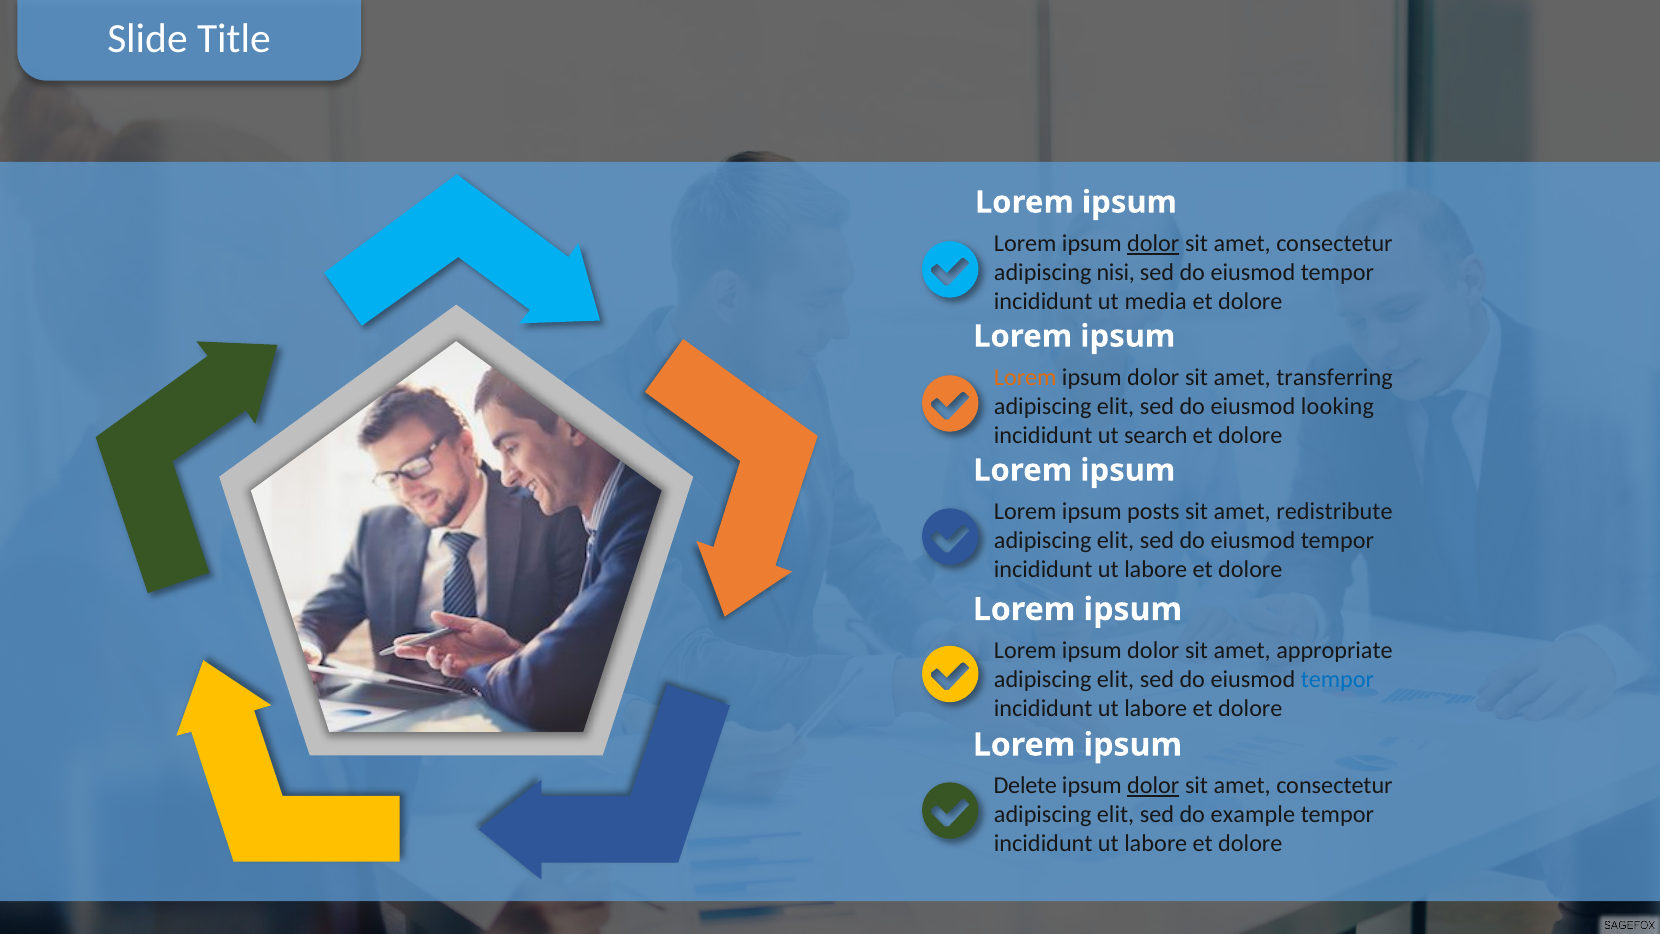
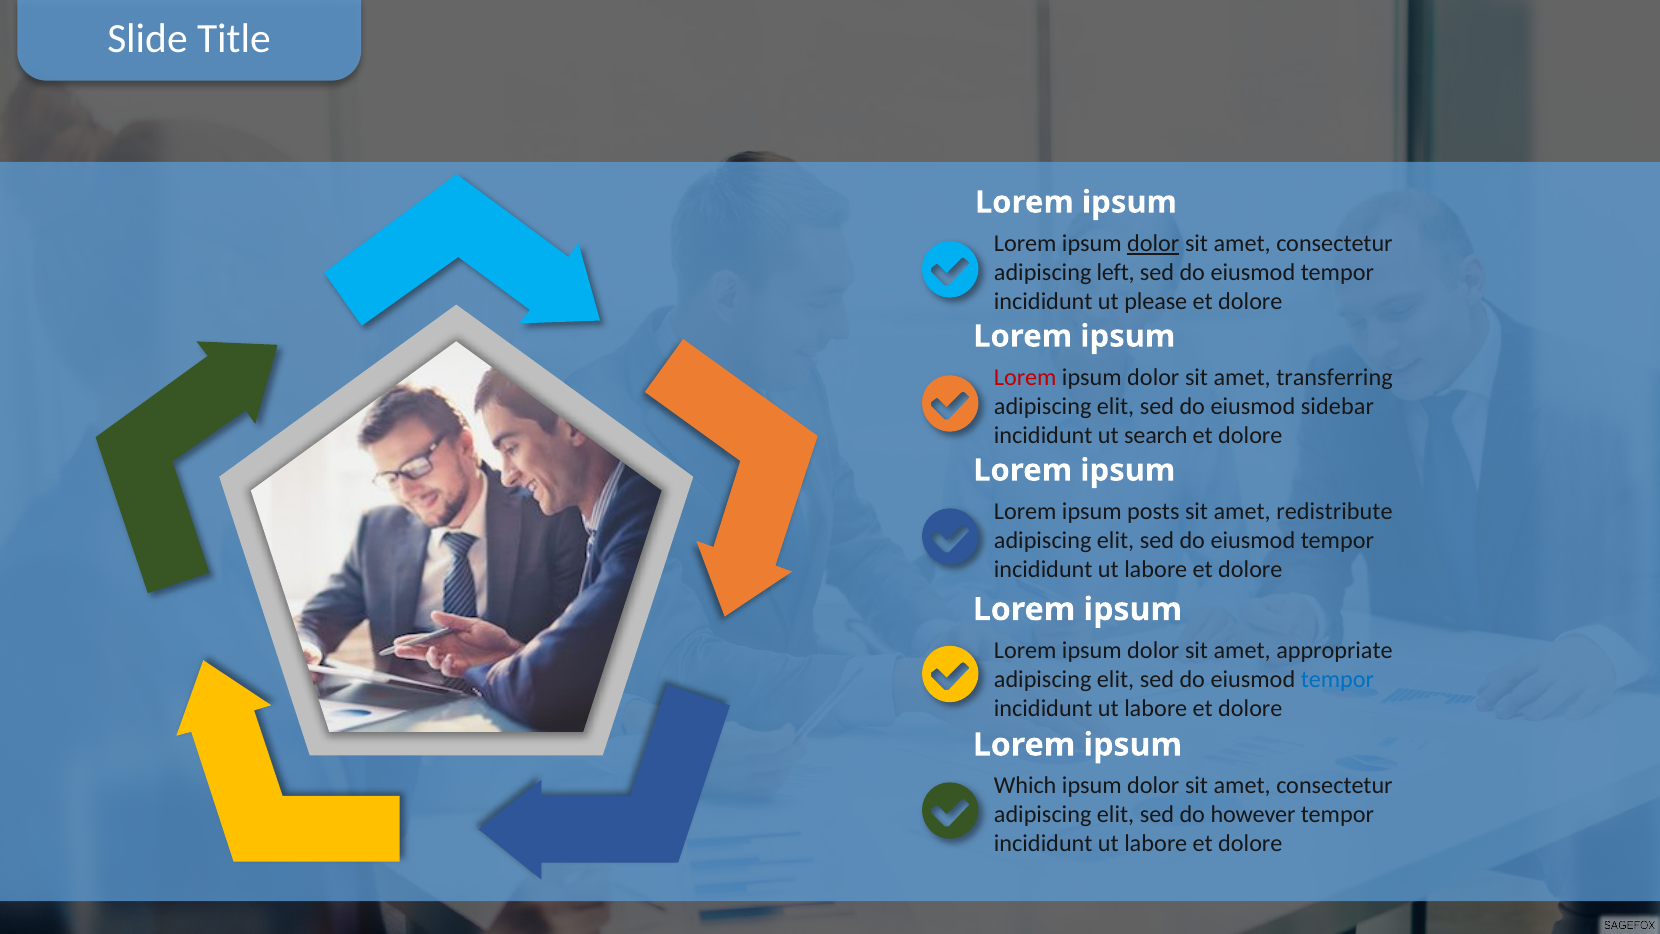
nisi: nisi -> left (1116, 273)
media: media -> please (1156, 302)
Lorem colour: orange -> red (1025, 378)
looking: looking -> sidebar (1337, 407)
Delete: Delete -> Which (1025, 785)
dolor underline: present -> none (1153, 785)
example: example -> however (1253, 814)
